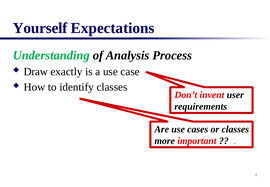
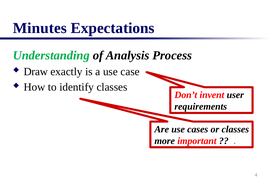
Yourself: Yourself -> Minutes (40, 28)
